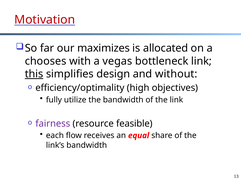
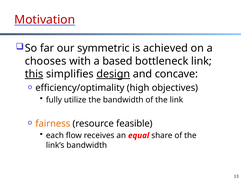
maximizes: maximizes -> symmetric (103, 48)
allocated: allocated -> achieved (166, 48)
vegas: vegas -> based (117, 61)
design underline: none -> present (113, 74)
without: without -> concave (176, 74)
fairness colour: purple -> orange (53, 123)
